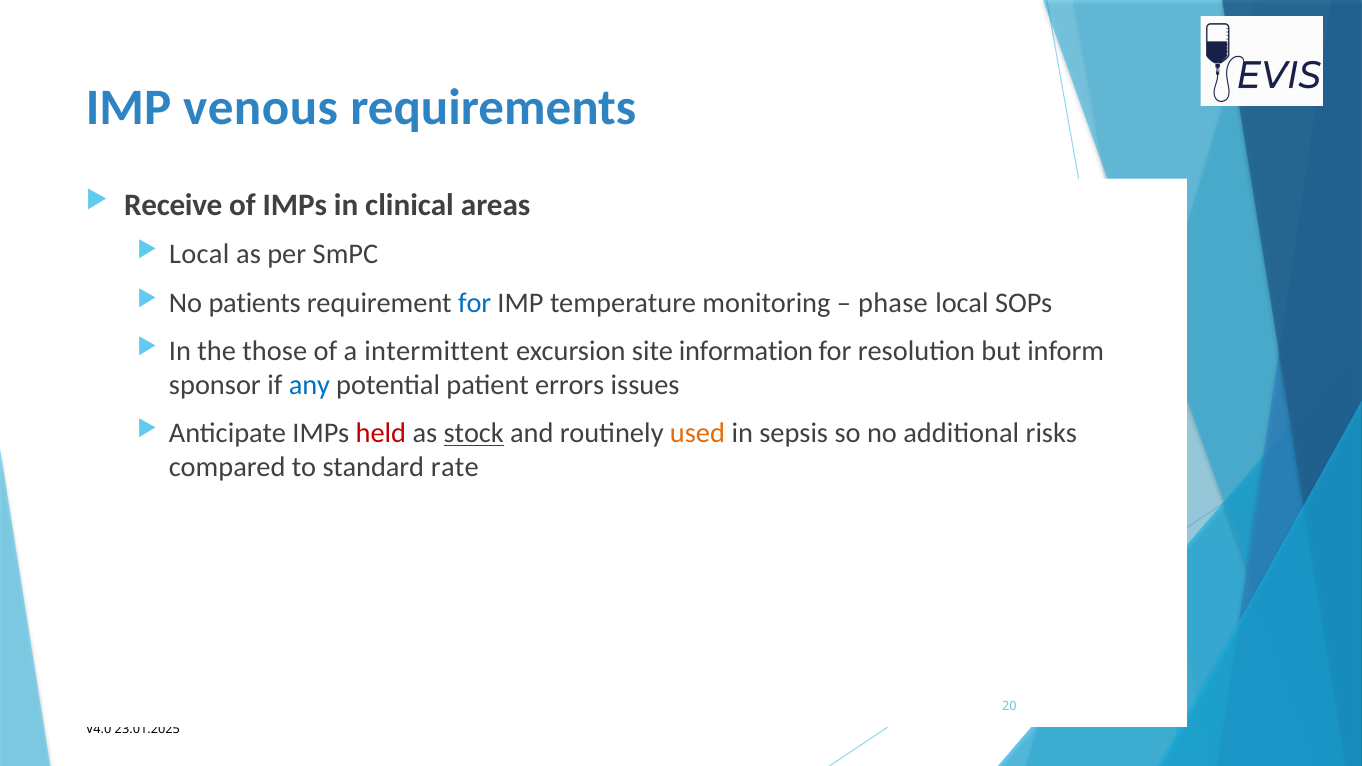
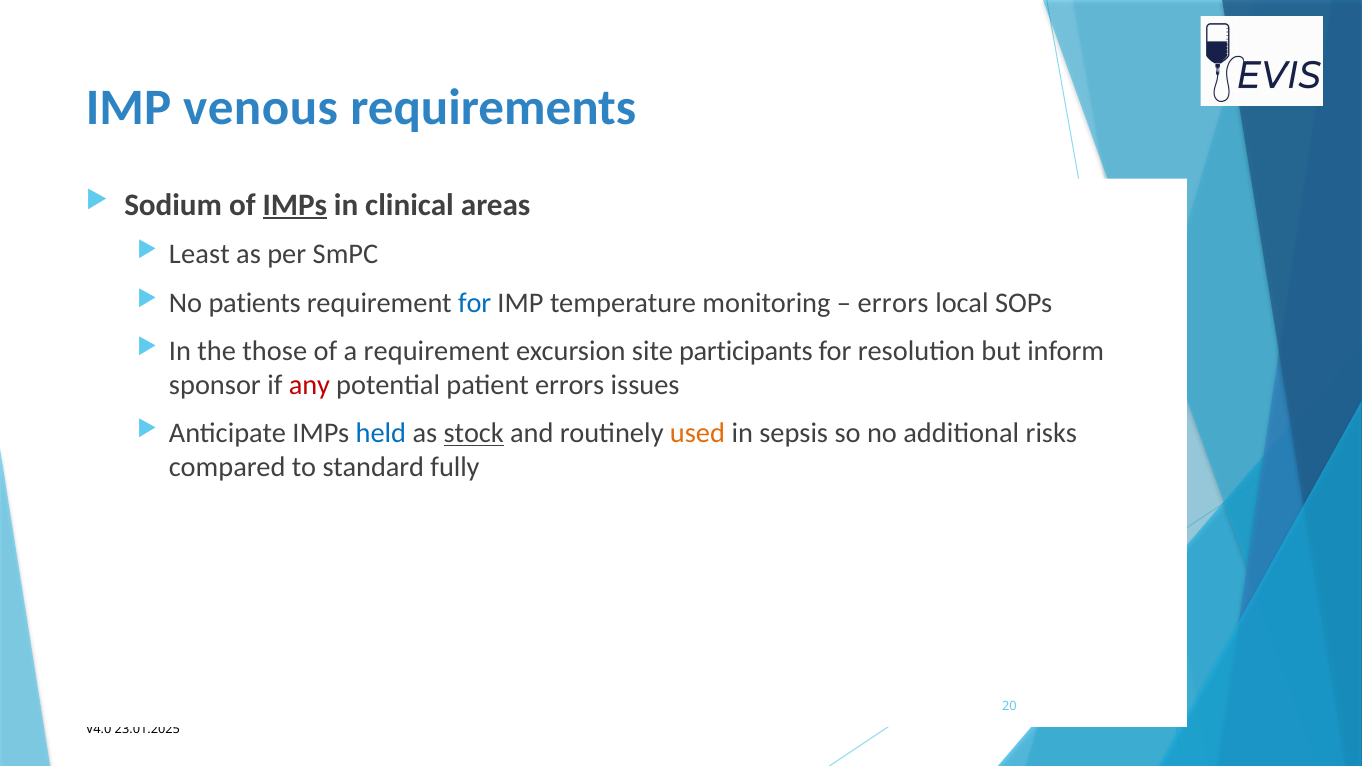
Receive: Receive -> Sodium (173, 205)
IMPs underline: none -> present (295, 205)
Local: Local -> Least (199, 255)
phase: phase -> errors (893, 303)
a intermittent: intermittent -> requirement (437, 351)
information: information -> participants (746, 351)
any colour: blue -> red (309, 385)
held colour: red -> blue (381, 433)
rate: rate -> fully (455, 467)
